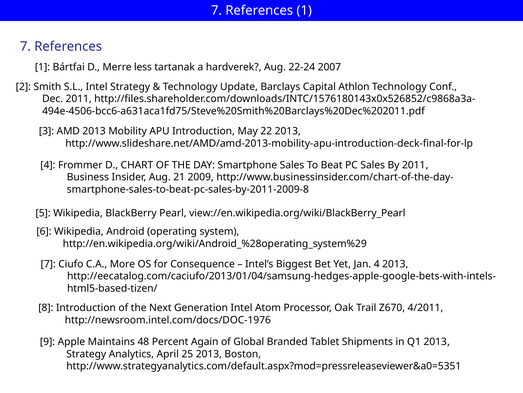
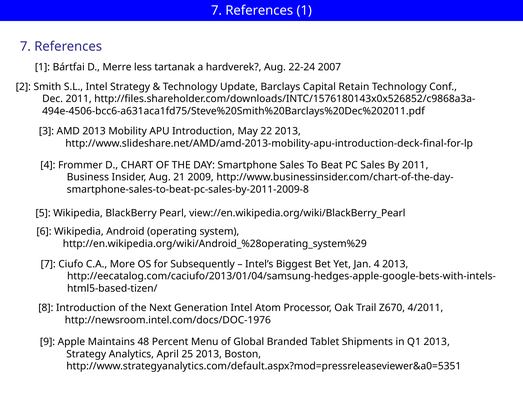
Athlon: Athlon -> Retain (354, 87)
Consequence: Consequence -> Subsequently (203, 264)
Again: Again -> Menu (205, 341)
